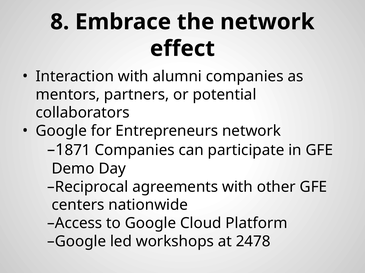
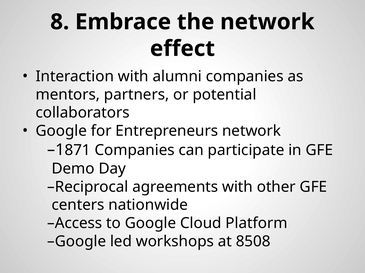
2478: 2478 -> 8508 (253, 242)
